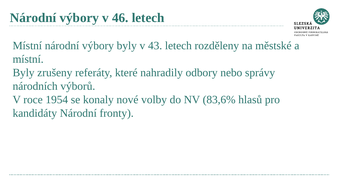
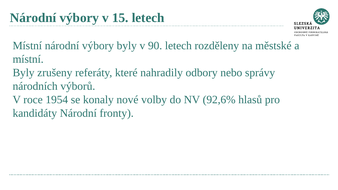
46: 46 -> 15 (120, 18)
43: 43 -> 90 (155, 46)
83,6%: 83,6% -> 92,6% (219, 100)
